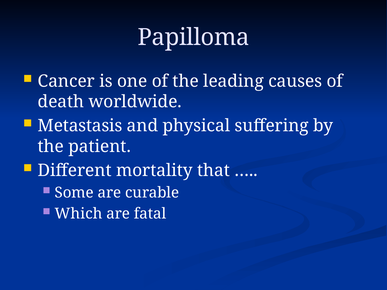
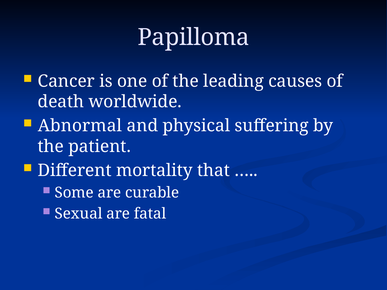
Metastasis: Metastasis -> Abnormal (80, 126)
Which: Which -> Sexual (79, 214)
